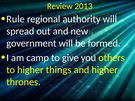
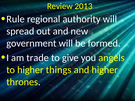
camp: camp -> trade (38, 58)
others: others -> angels (112, 58)
